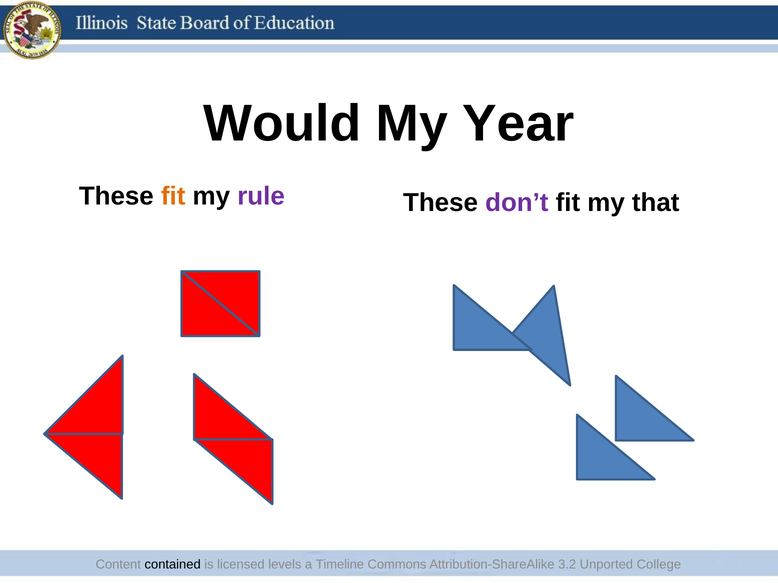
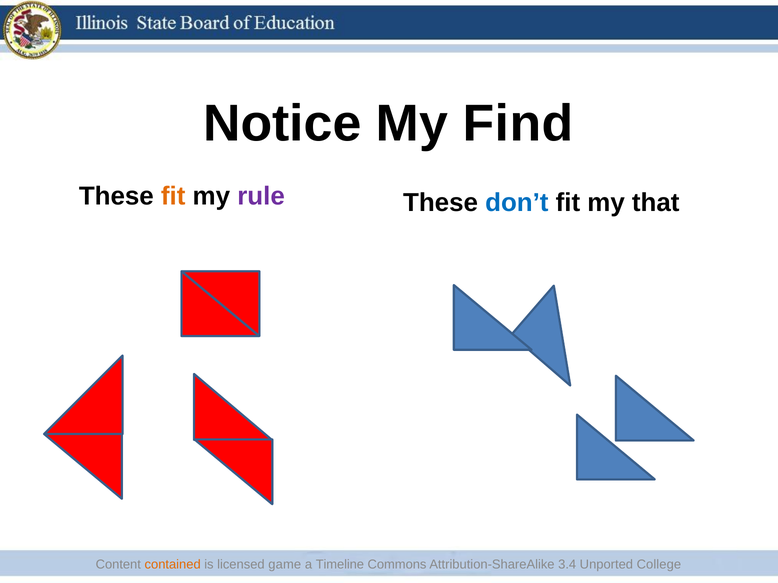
Would: Would -> Notice (282, 124)
Year: Year -> Find (518, 124)
don’t colour: purple -> blue (517, 203)
contained colour: black -> orange (173, 565)
levels: levels -> game (285, 565)
3.2: 3.2 -> 3.4 (567, 565)
